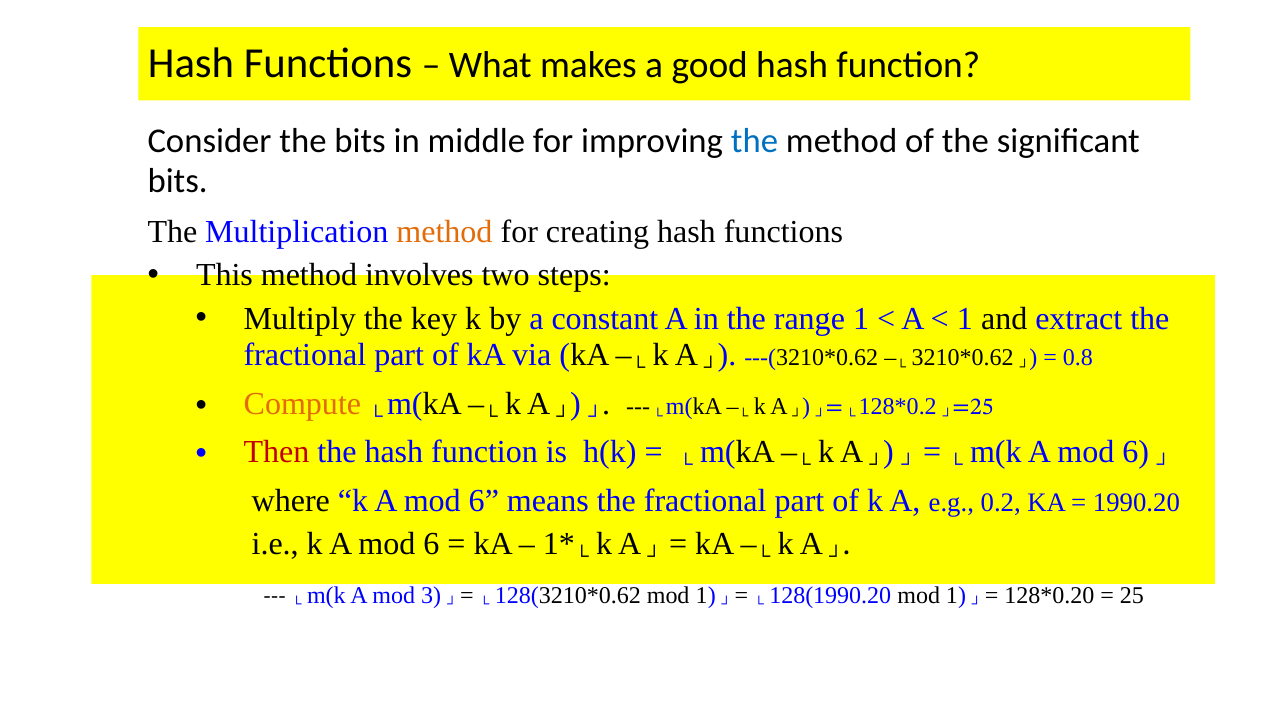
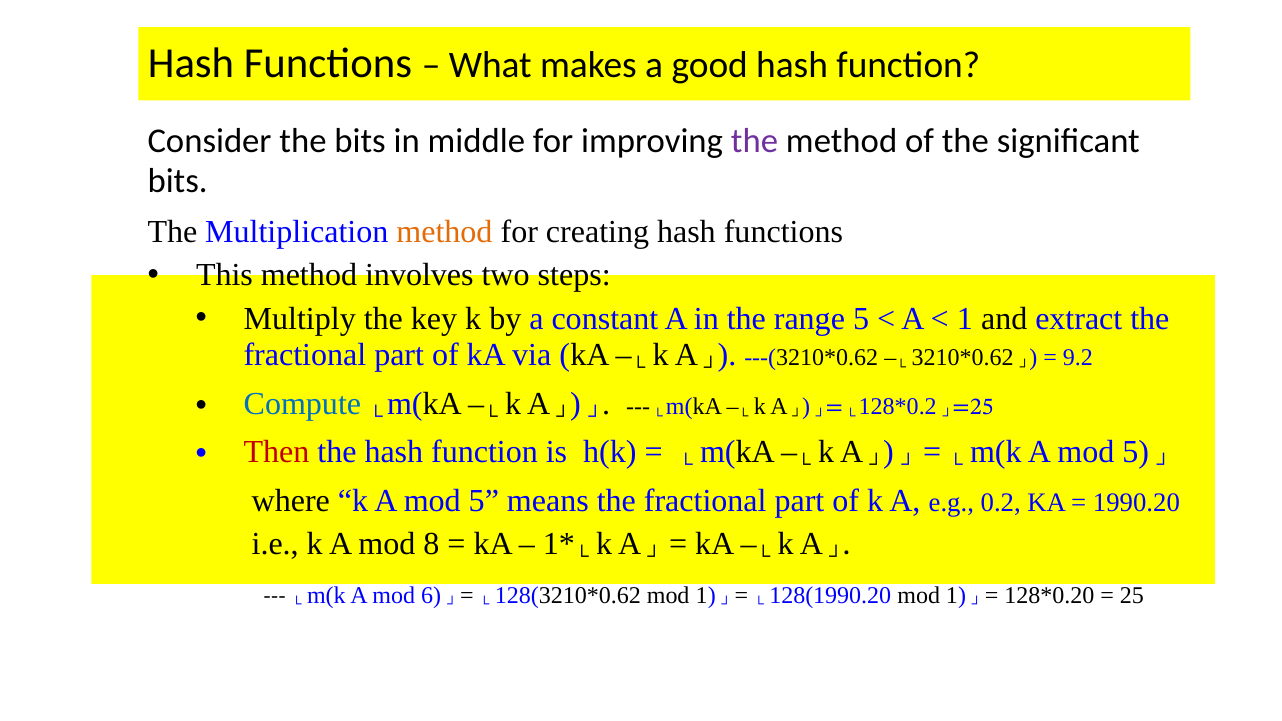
the colour: blue -> purple (754, 141)
range 1: 1 -> 5 (861, 319)
0.8: 0.8 -> 9.2 (1078, 358)
Compute colour: orange -> blue (302, 404)
m(k A mod 6: 6 -> 5 (1136, 452)
6: 6 -> 5 (484, 501)
6: 6 -> 8 (431, 544)
3: 3 -> 6 (431, 595)
